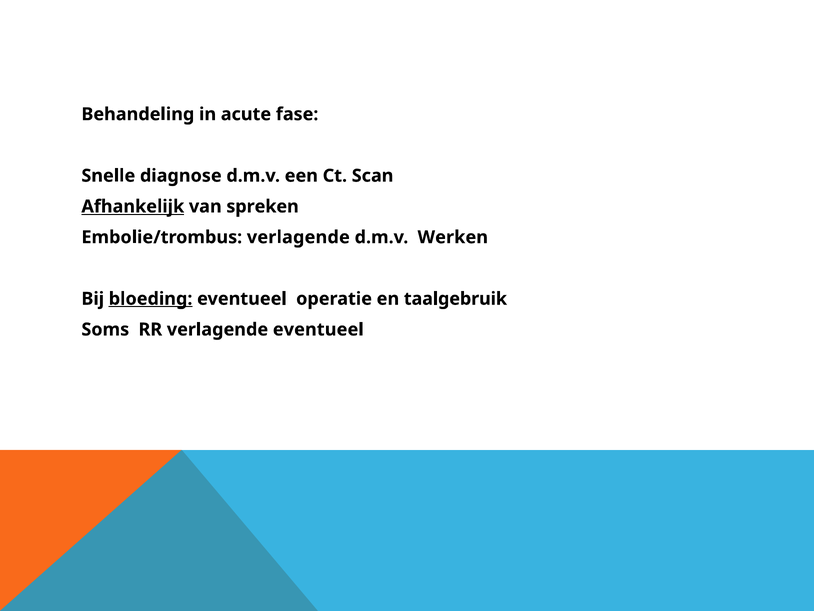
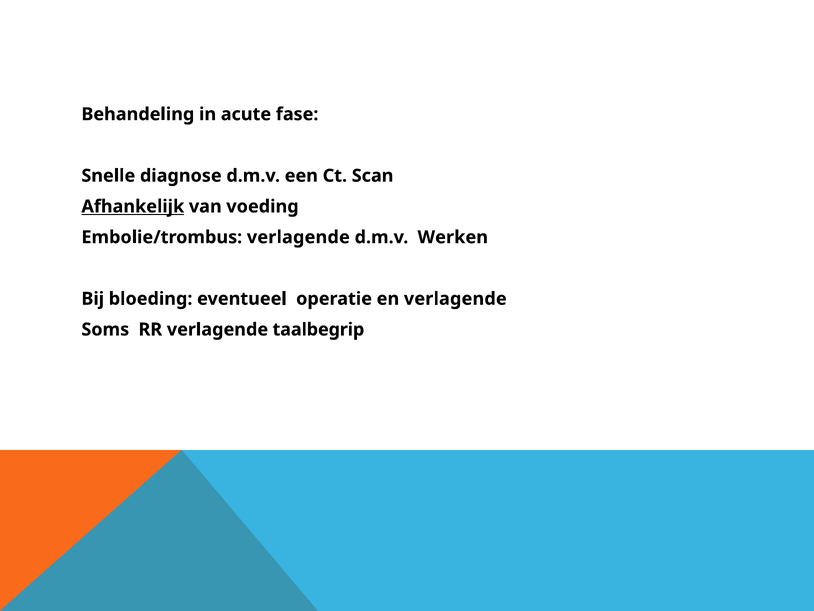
spreken: spreken -> voeding (263, 206)
bloeding underline: present -> none (151, 299)
en taalgebruik: taalgebruik -> verlagende (455, 299)
verlagende eventueel: eventueel -> taalbegrip (318, 329)
